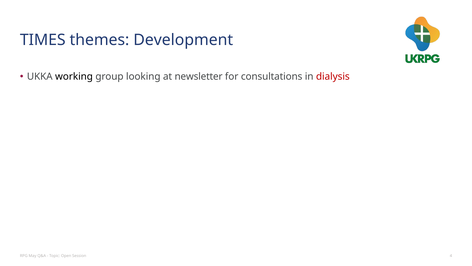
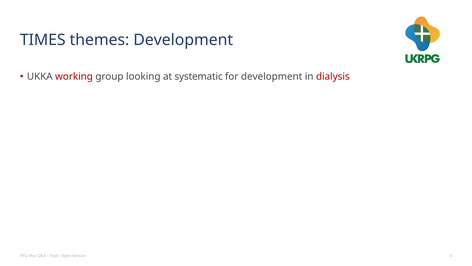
working colour: black -> red (74, 77)
newsletter: newsletter -> systematic (199, 77)
for consultations: consultations -> development (272, 77)
